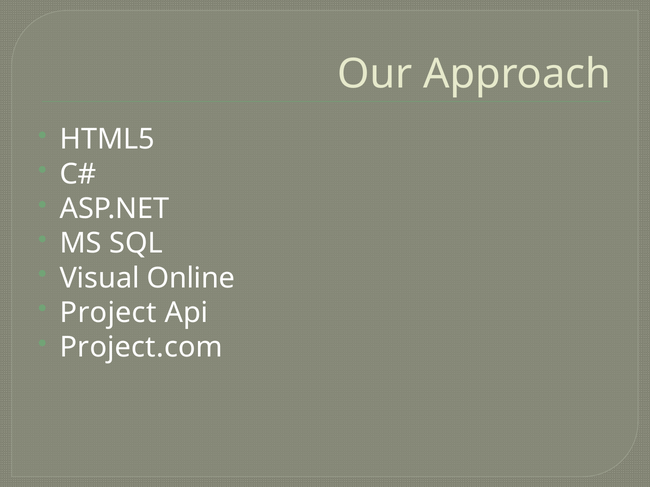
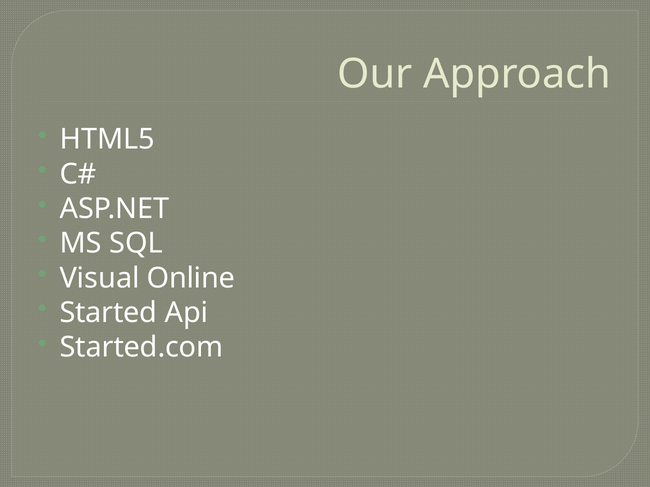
Project: Project -> Started (108, 313)
Project.com: Project.com -> Started.com (141, 348)
